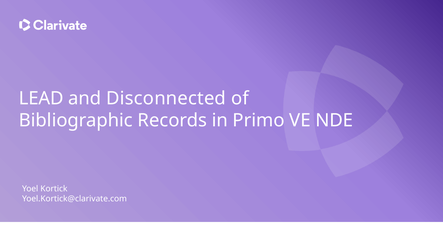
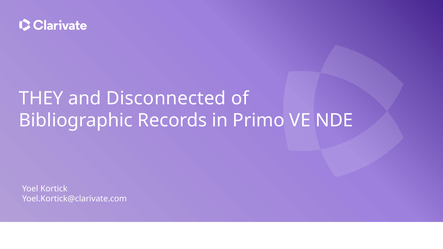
LEAD: LEAD -> THEY (41, 98)
